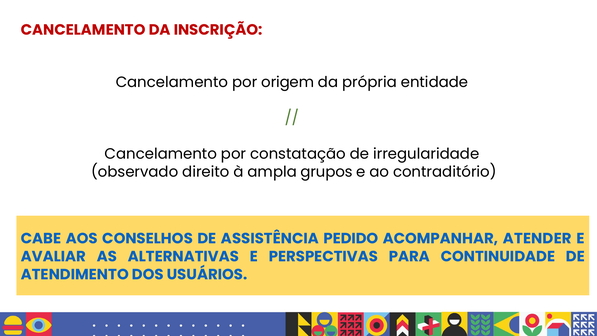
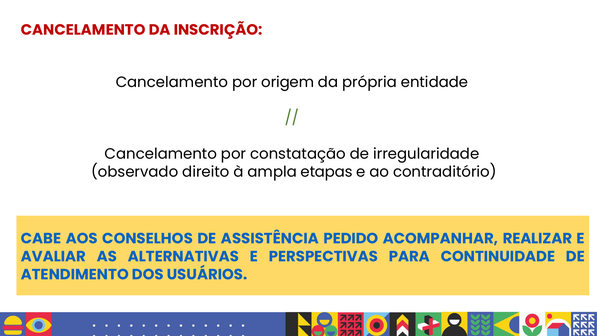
grupos: grupos -> etapas (327, 172)
ATENDER: ATENDER -> REALIZAR (537, 239)
